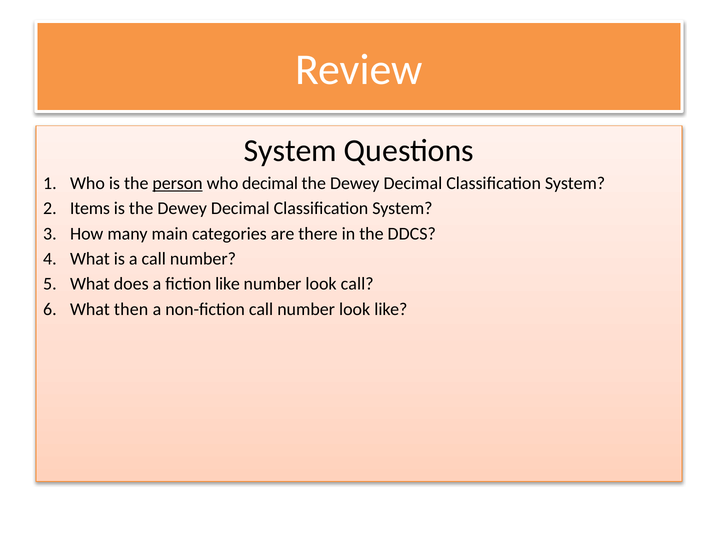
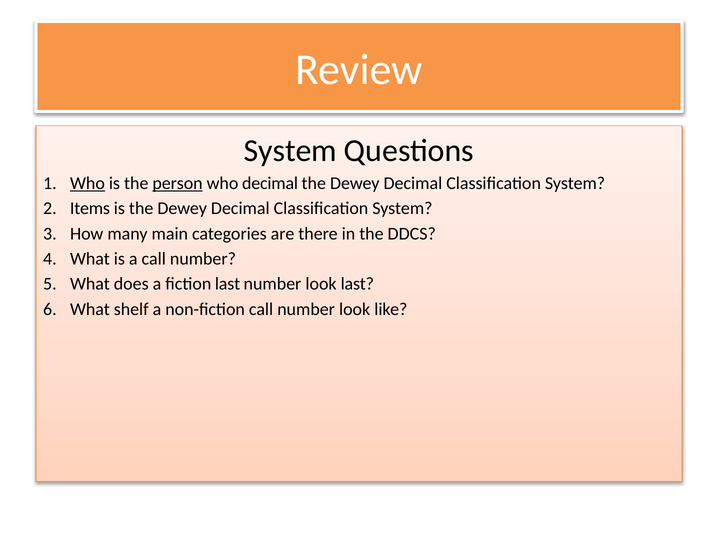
Who underline: none -> present (87, 183)
fiction like: like -> last (228, 284)
look call: call -> last (357, 284)
then: then -> shelf (131, 309)
